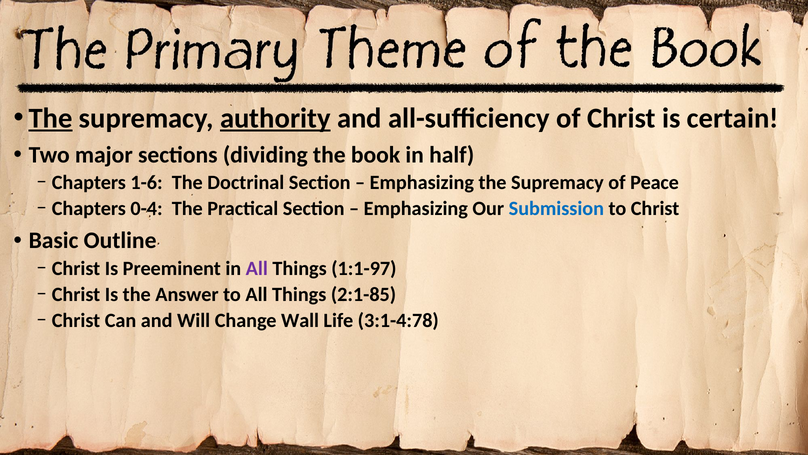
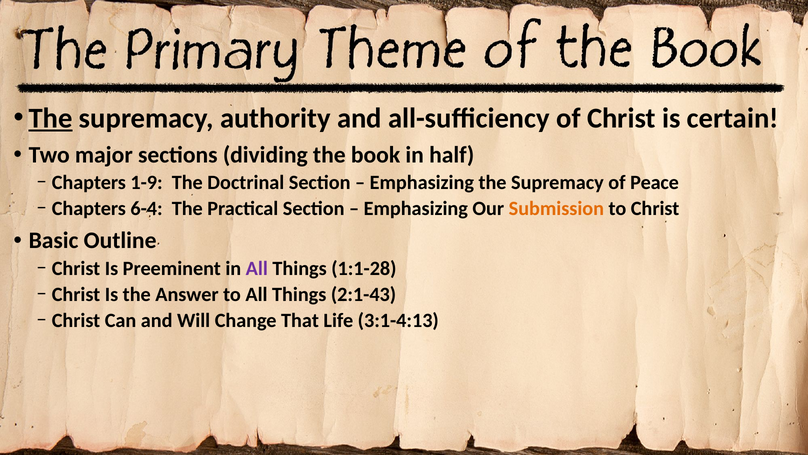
authority underline: present -> none (275, 118)
1-6: 1-6 -> 1-9 (147, 182)
0-4: 0-4 -> 6-4 (147, 208)
Submission colour: blue -> orange (556, 208)
1:1-97: 1:1-97 -> 1:1-28 (364, 268)
2:1-85: 2:1-85 -> 2:1-43 (363, 294)
Wall: Wall -> That (300, 320)
3:1-4:78: 3:1-4:78 -> 3:1-4:13 (398, 320)
